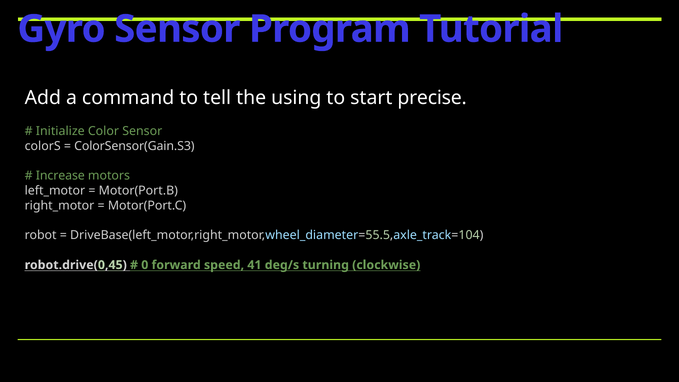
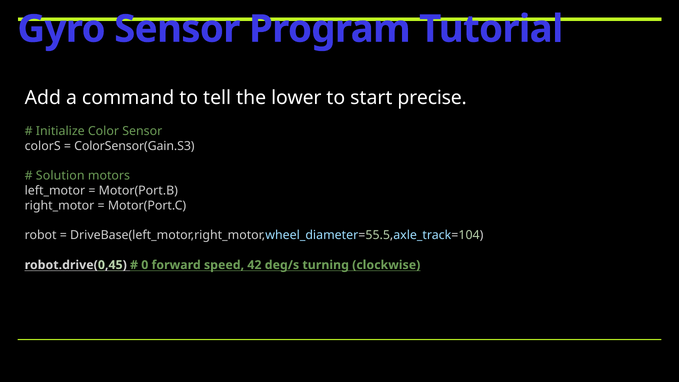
using: using -> lower (296, 98)
Increase: Increase -> Solution (60, 176)
41: 41 -> 42 (254, 265)
